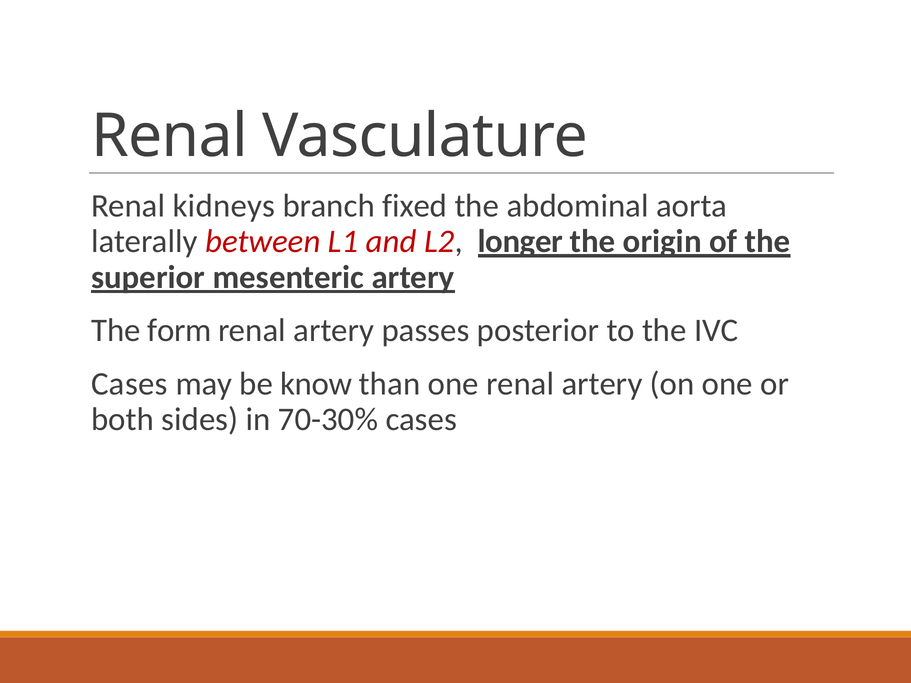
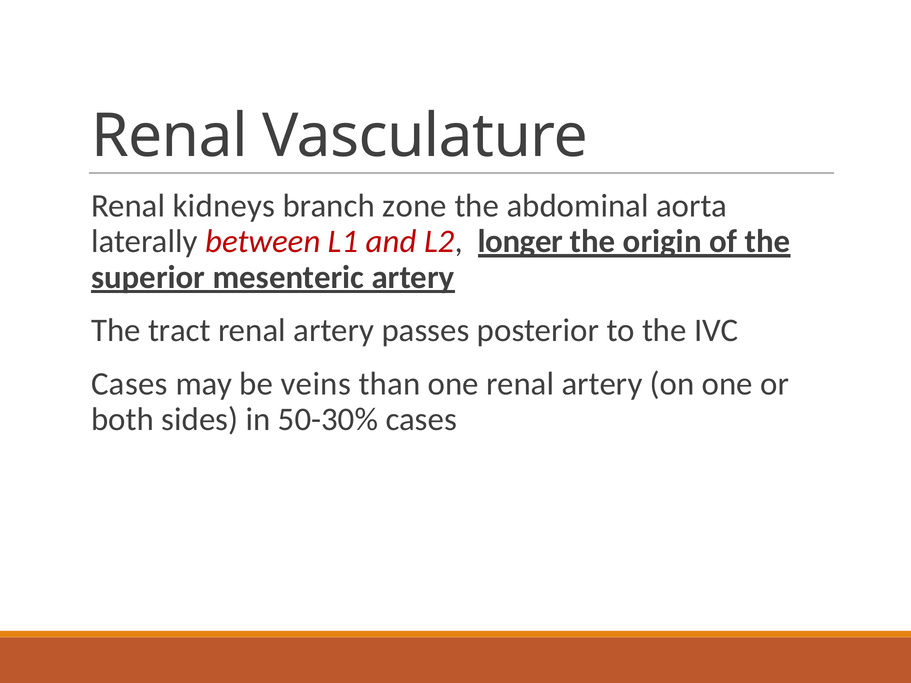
fixed: fixed -> zone (415, 206)
form: form -> tract (179, 331)
know: know -> veins (316, 384)
70-30%: 70-30% -> 50-30% (328, 420)
